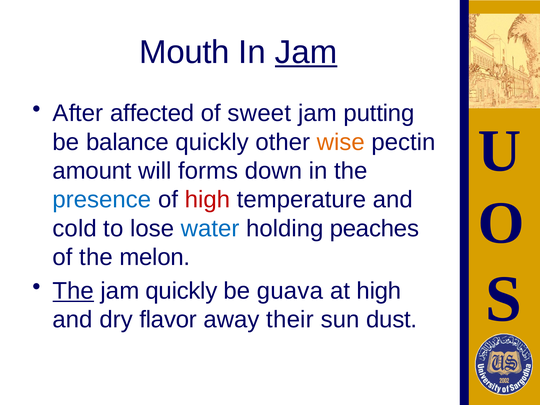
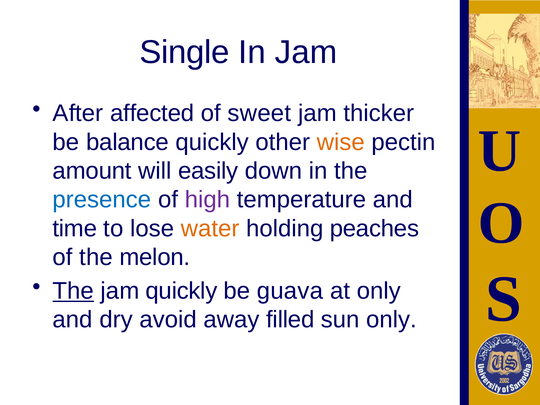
Mouth: Mouth -> Single (184, 52)
Jam underline: present -> none (306, 52)
putting: putting -> thicker (379, 113)
forms: forms -> easily (208, 171)
high colour: red -> purple (207, 200)
cold: cold -> time (75, 229)
water colour: blue -> orange (210, 229)
at high: high -> only (379, 291)
flavor: flavor -> avoid (168, 320)
their: their -> filled (290, 320)
sun dust: dust -> only (392, 320)
